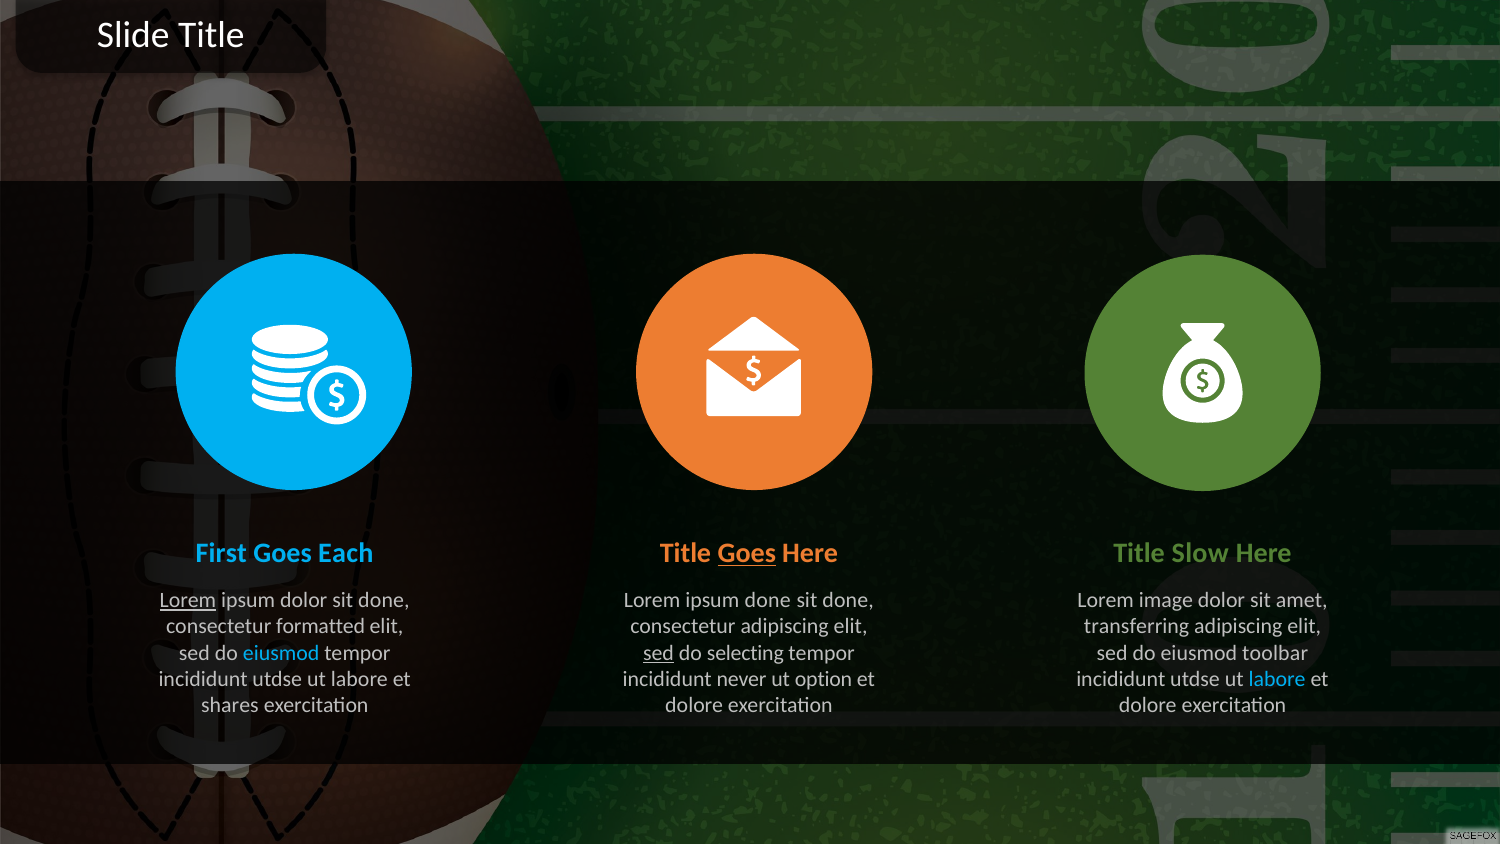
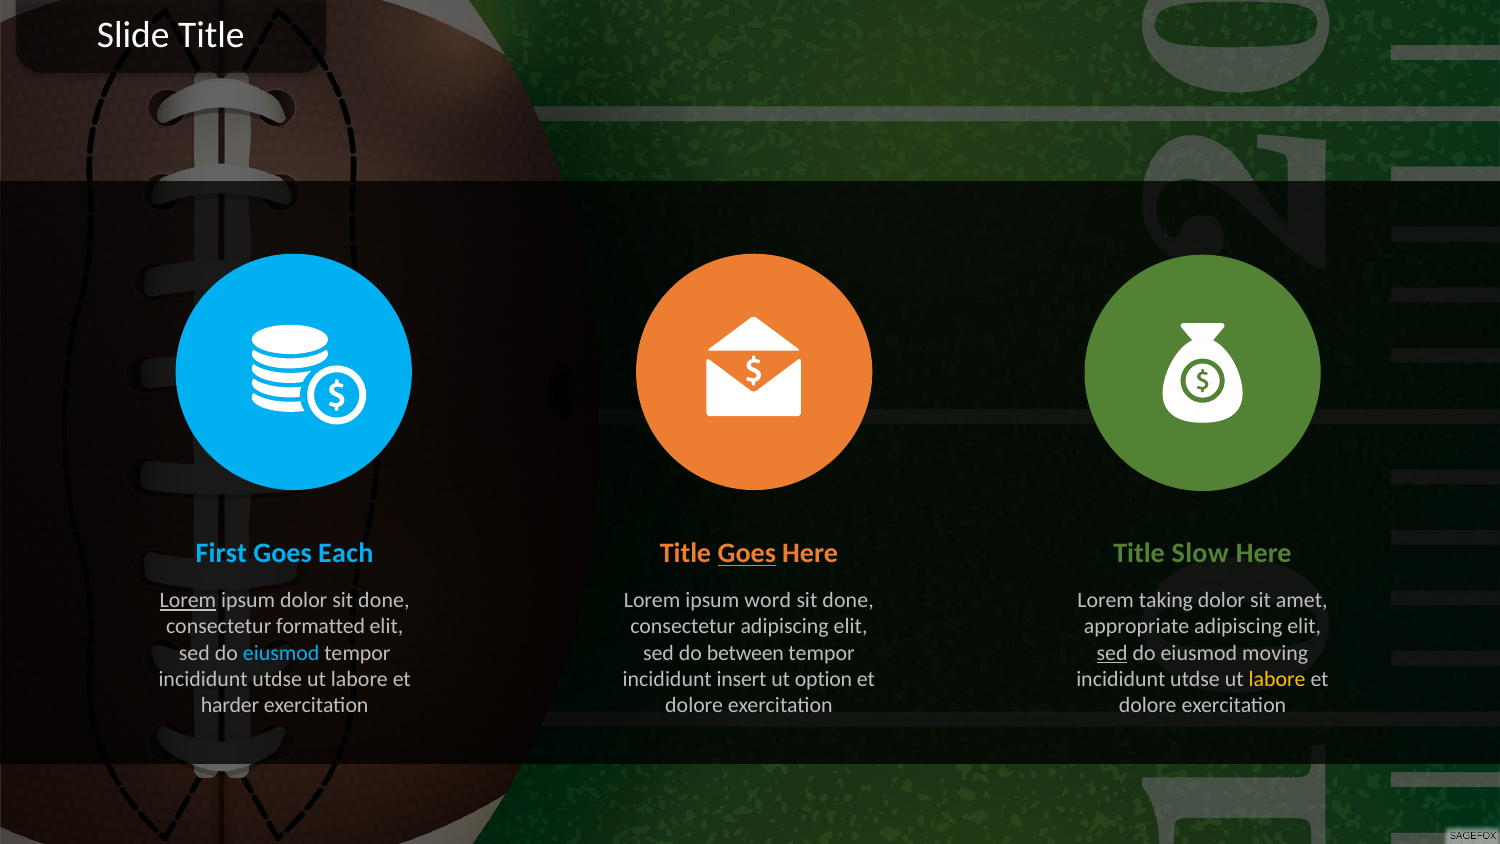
ipsum done: done -> word (768, 600)
image: image -> taking (1166, 600)
transferring: transferring -> appropriate (1137, 627)
sed underline: present -> none (658, 653)
selecting: selecting -> between (745, 653)
sed underline: none -> present (1112, 653)
toolbar: toolbar -> moving (1275, 653)
never: never -> insert (742, 679)
labore colour: light blue -> yellow (1277, 679)
shares: shares -> harder (230, 705)
